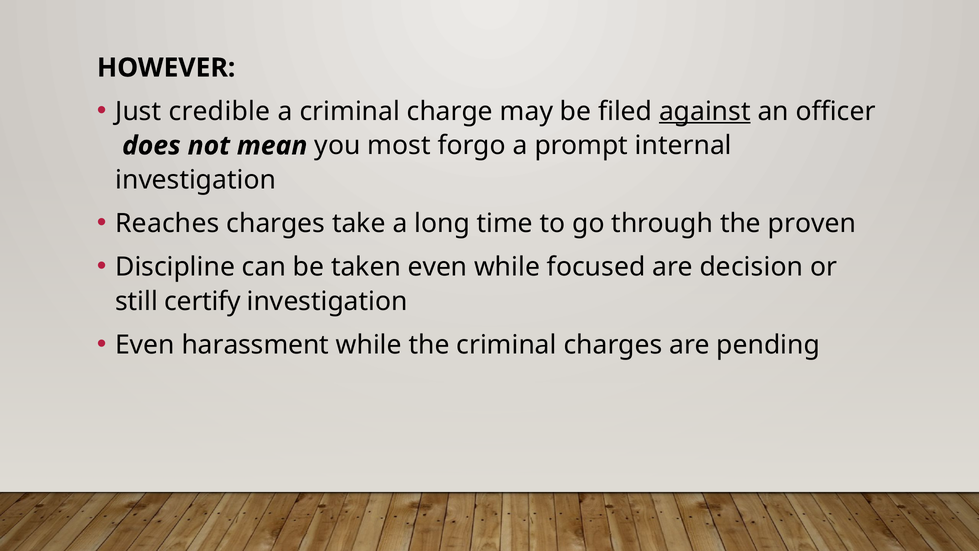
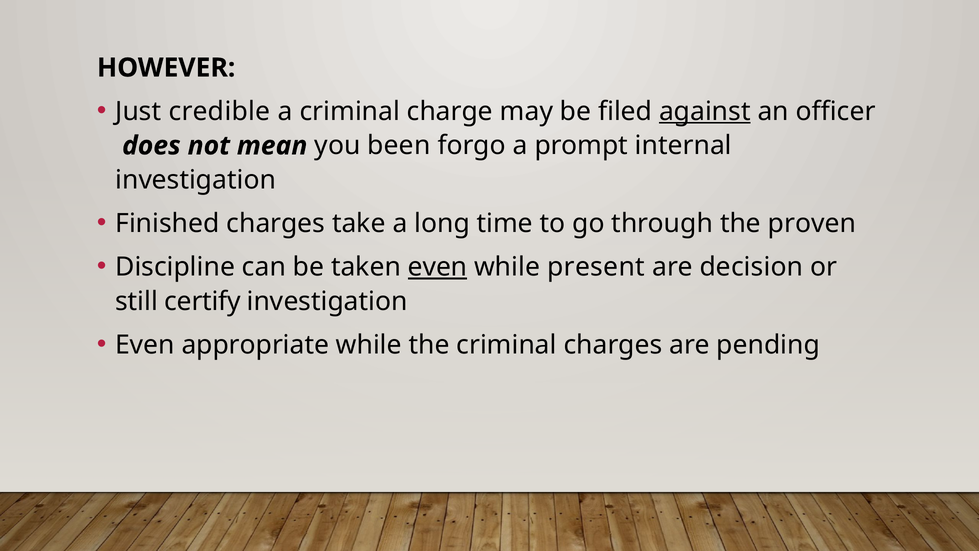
most: most -> been (399, 146)
Reaches: Reaches -> Finished (167, 223)
even underline: none -> present (438, 267)
focused: focused -> present (596, 267)
harassment: harassment -> appropriate (255, 345)
